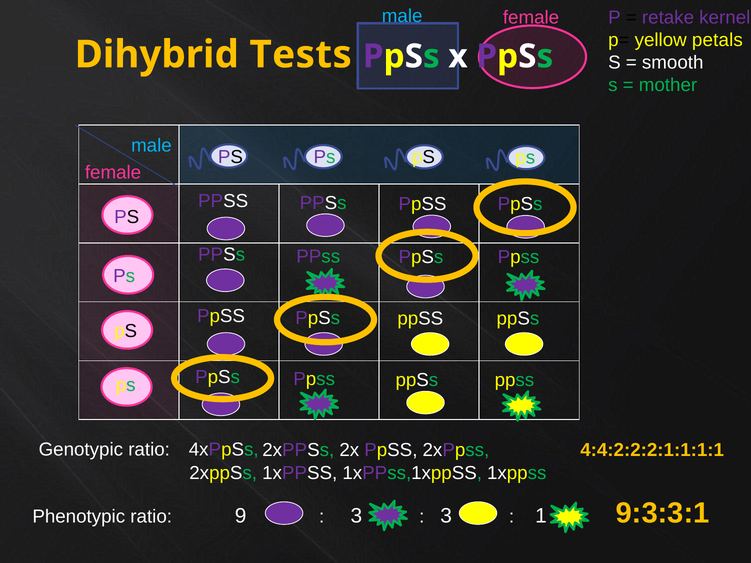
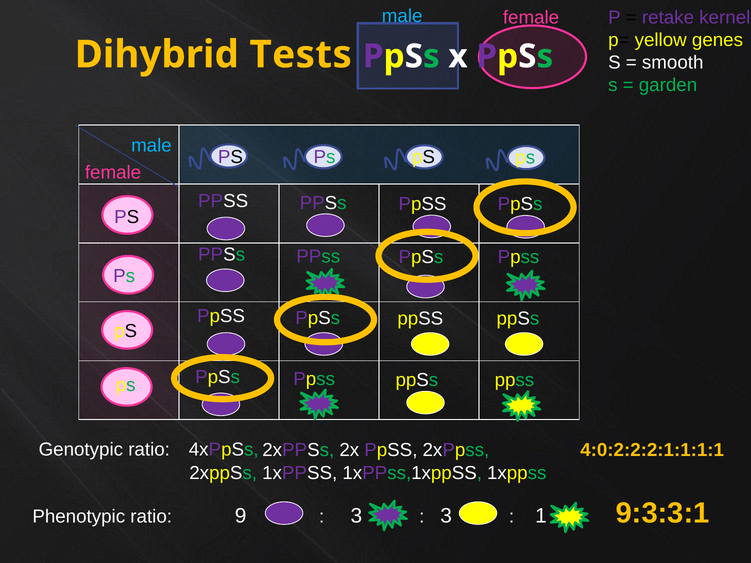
petals: petals -> genes (718, 40)
mother: mother -> garden (668, 85)
4:4:2:2:2:1:1:1:1: 4:4:2:2:2:1:1:1:1 -> 4:0:2:2:2:1:1:1:1 (652, 450)
